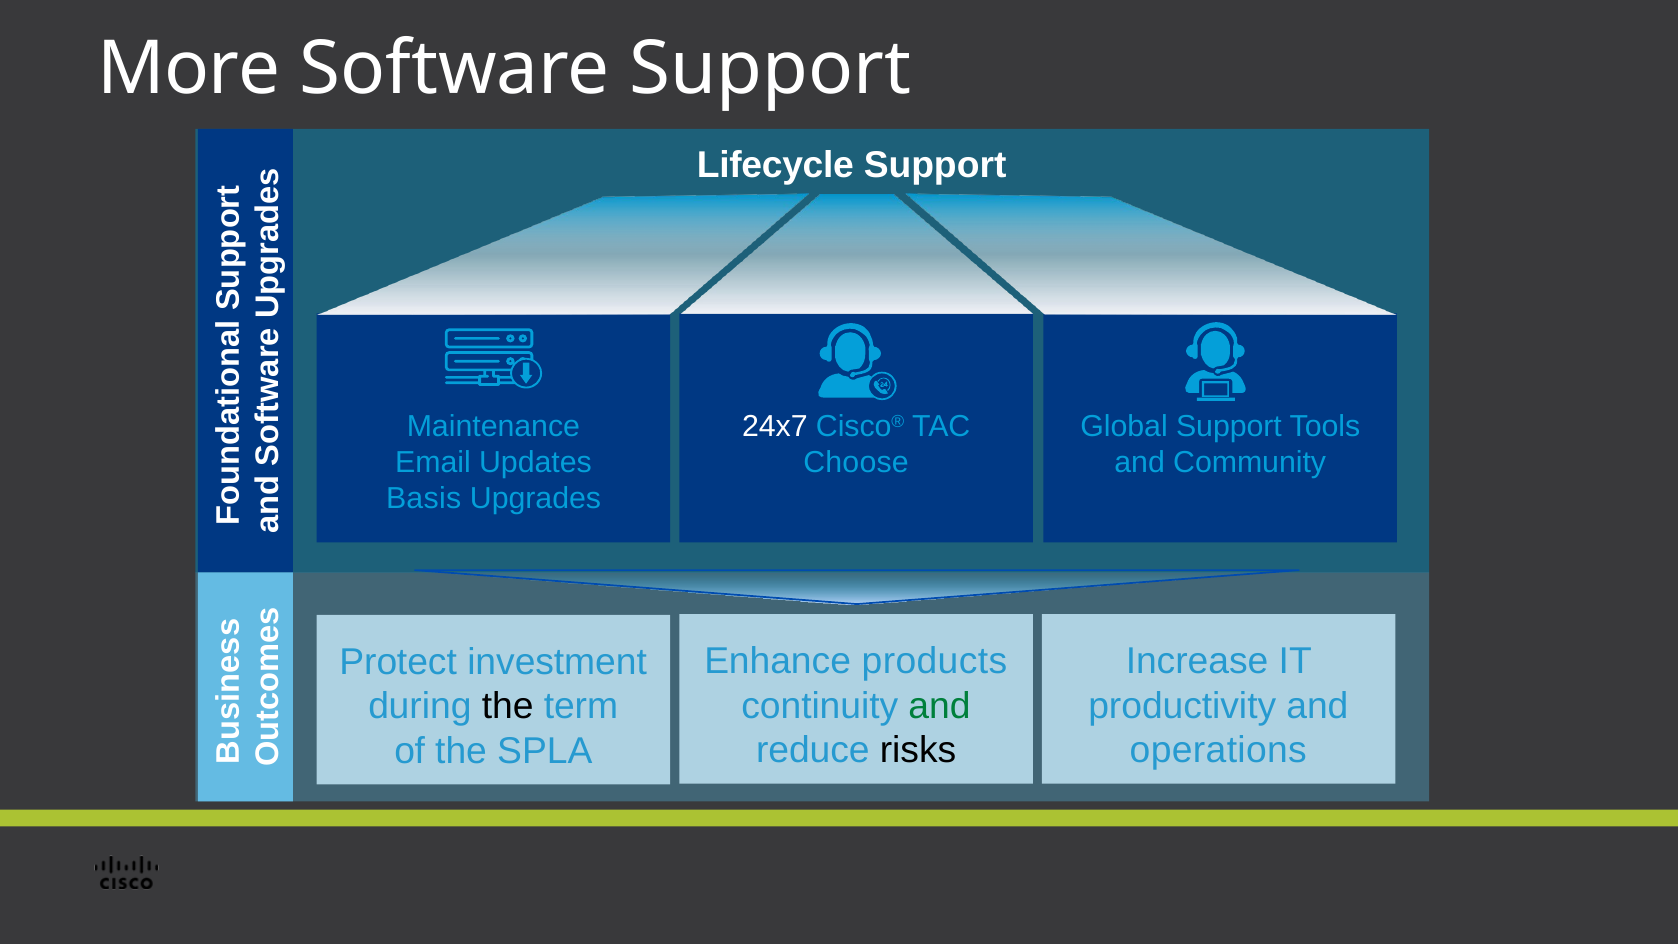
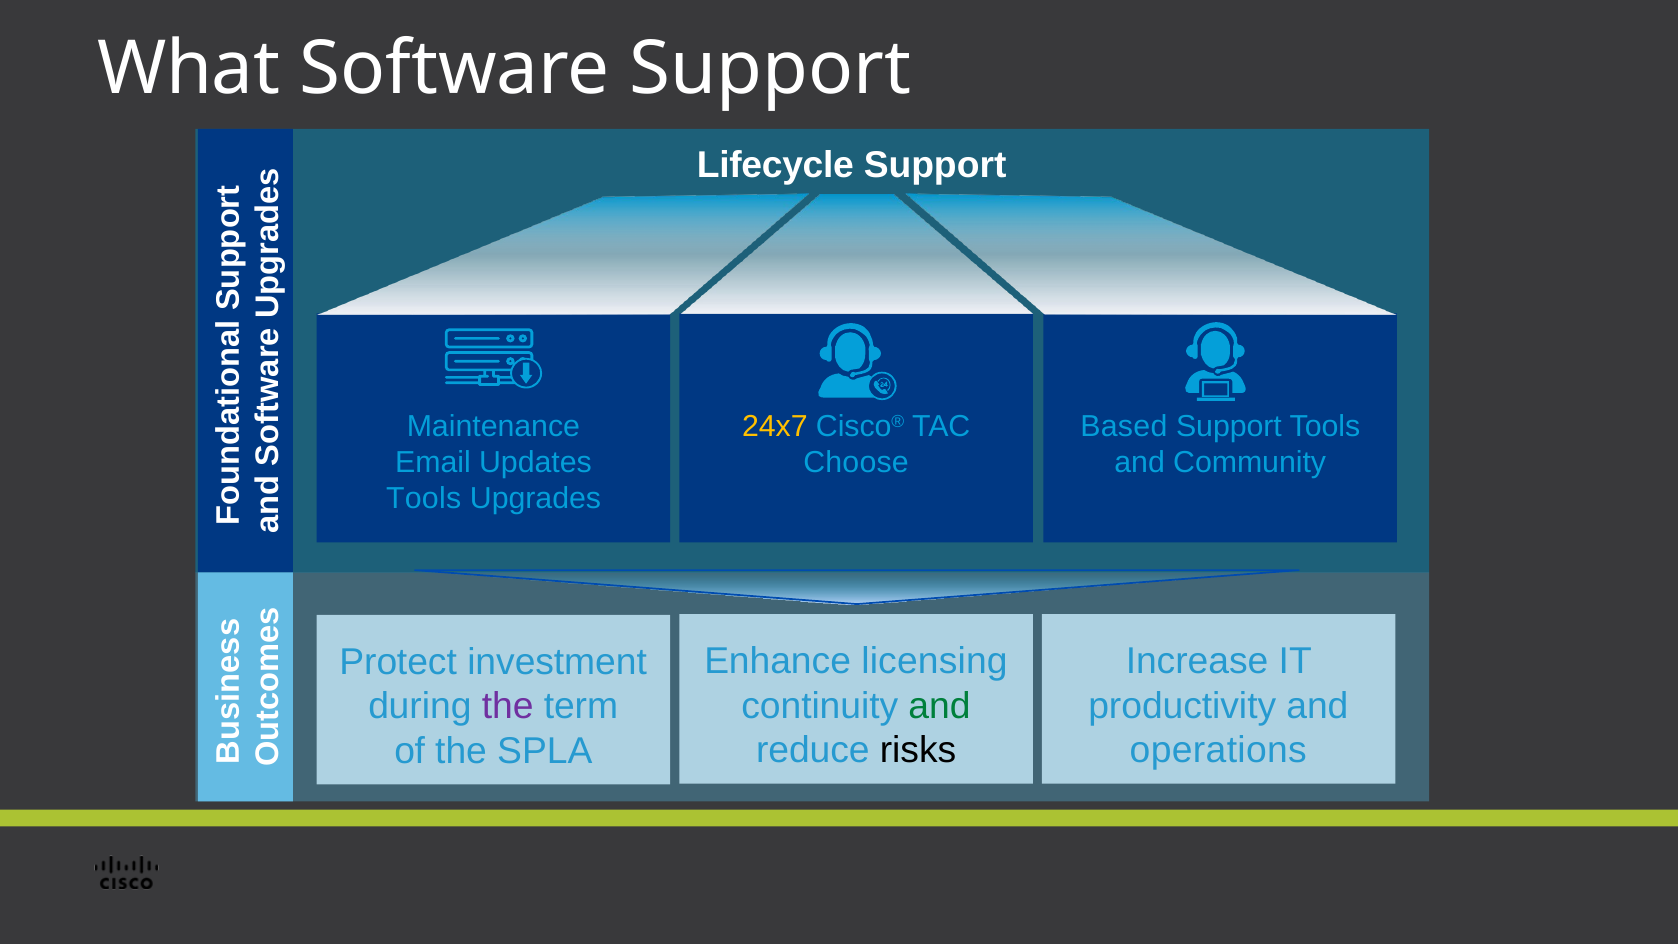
More: More -> What (189, 68)
24x7 colour: white -> yellow (775, 426)
Global: Global -> Based (1124, 426)
Basis: Basis -> Tools (424, 499)
products: products -> licensing (935, 661)
the colour: black -> purple (508, 706)
